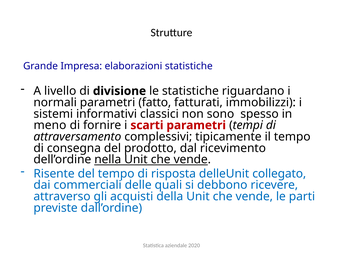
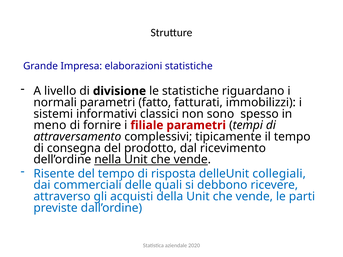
scarti: scarti -> filiale (147, 125)
collegato: collegato -> collegiali (279, 174)
